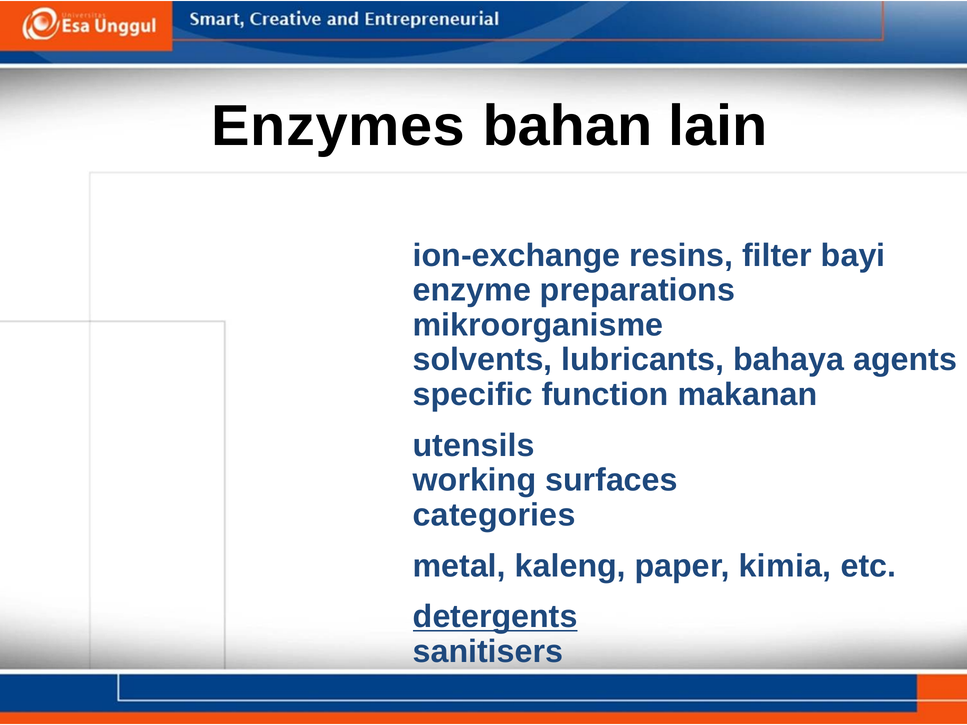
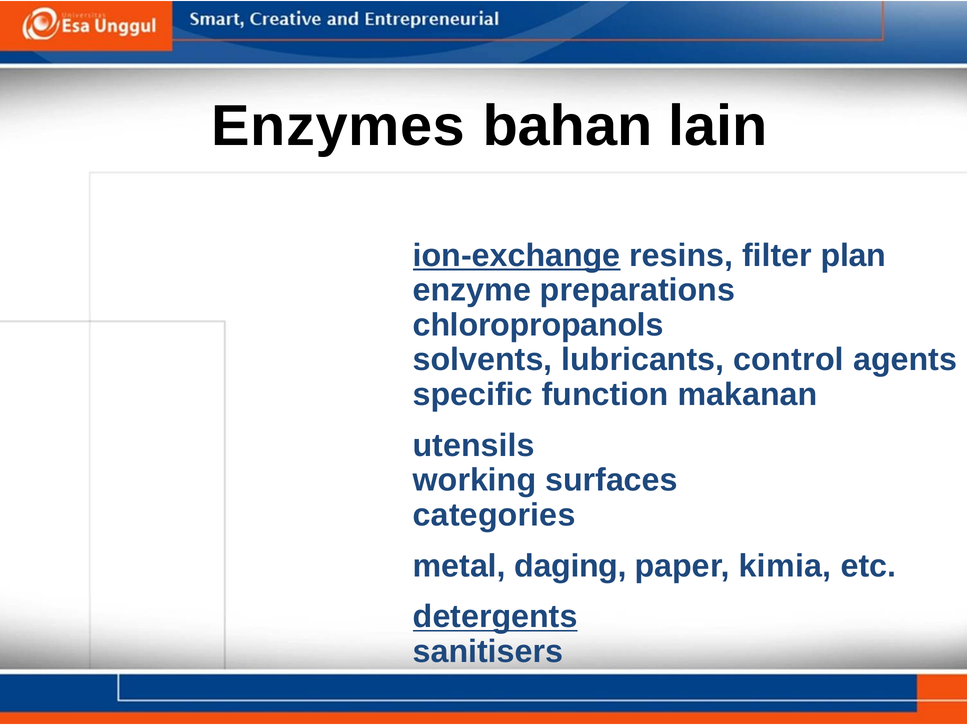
ion-exchange underline: none -> present (517, 256)
bayi: bayi -> plan (853, 256)
mikroorganisme: mikroorganisme -> chloropropanols (538, 325)
bahaya: bahaya -> control (789, 360)
kaleng: kaleng -> daging (571, 566)
